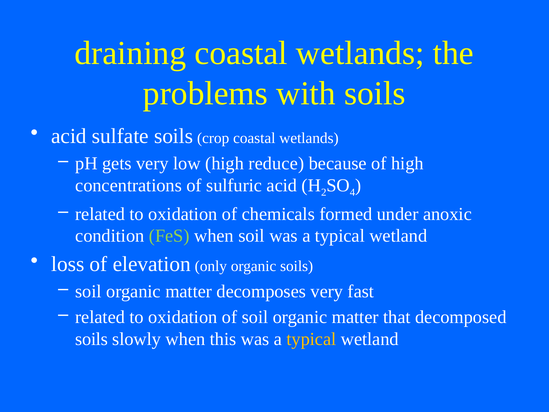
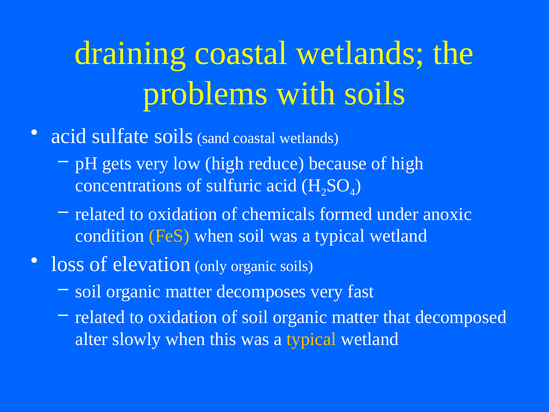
crop: crop -> sand (213, 138)
FeS colour: light green -> yellow (169, 236)
soils: soils -> alter (92, 339)
